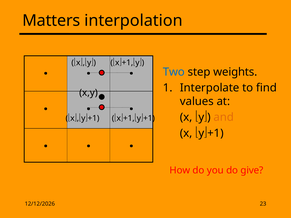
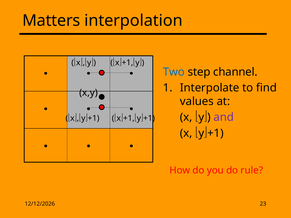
weights: weights -> channel (235, 72)
and colour: orange -> purple (224, 117)
give: give -> rule (252, 170)
